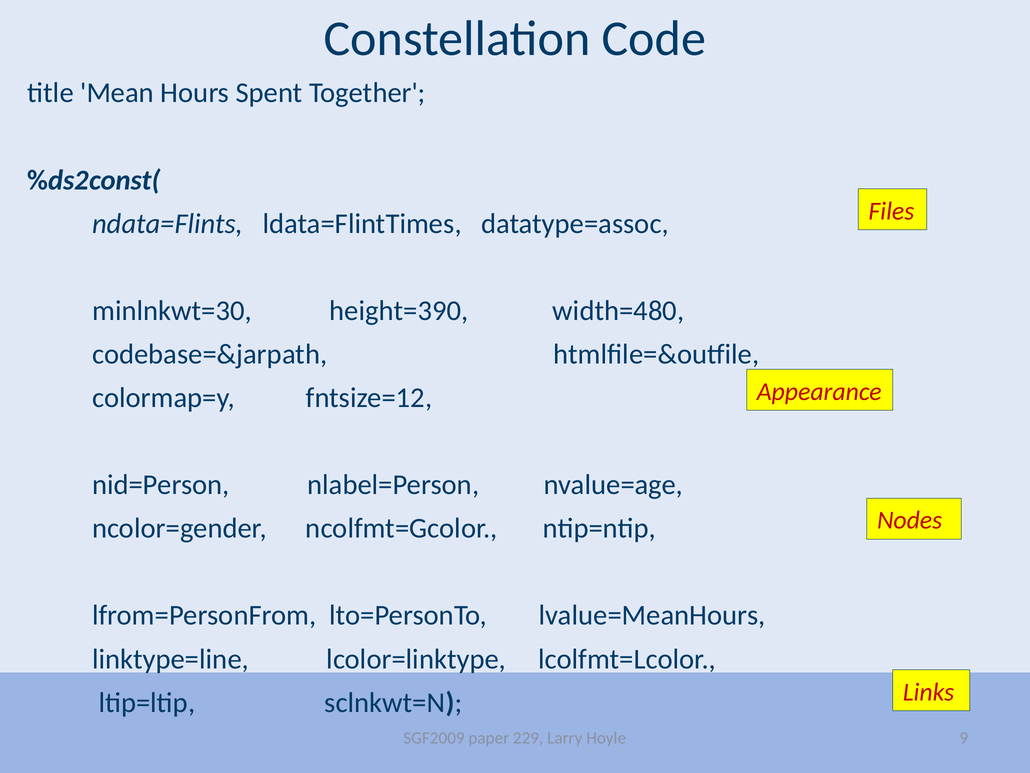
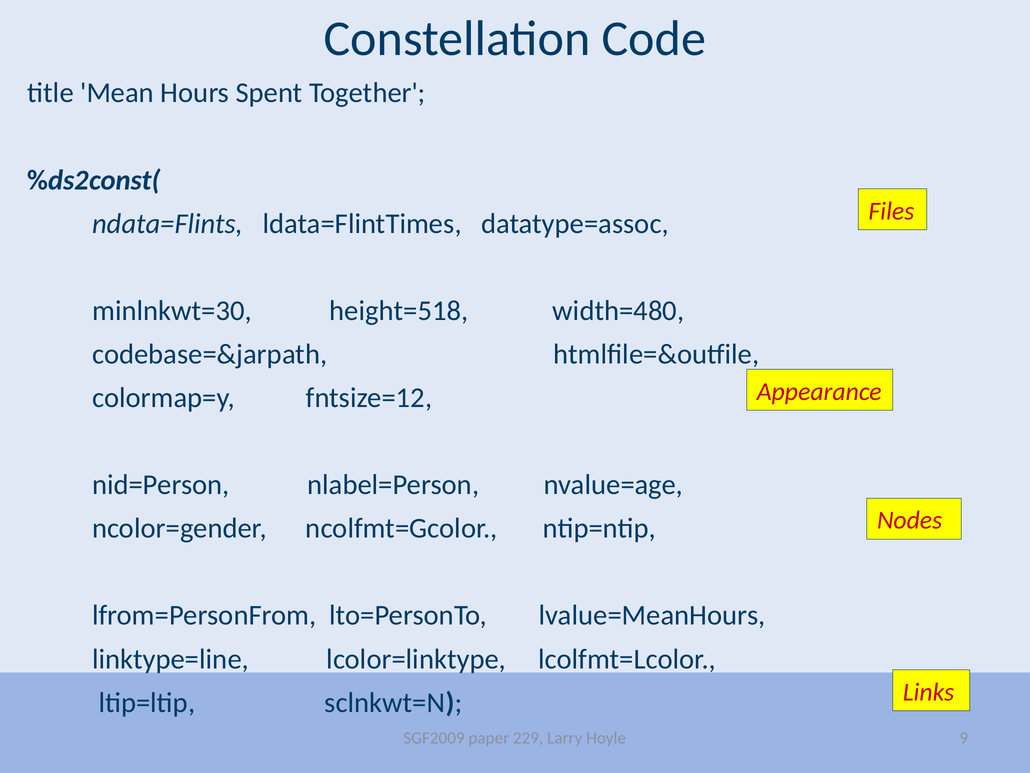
height=390: height=390 -> height=518 (399, 311)
